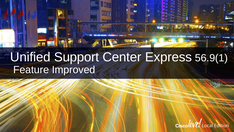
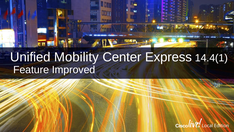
Support: Support -> Mobility (76, 57)
56.9(1: 56.9(1 -> 14.4(1 (211, 58)
